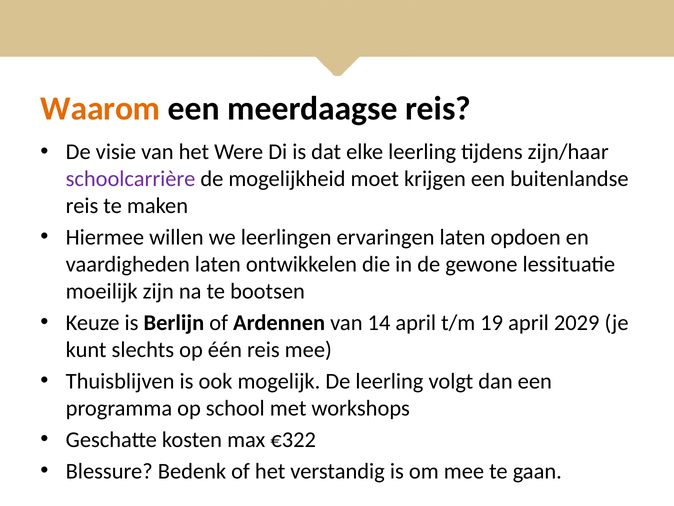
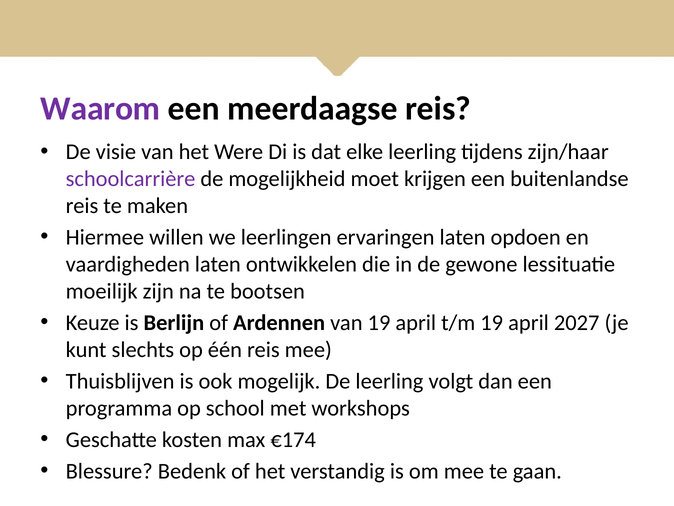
Waarom colour: orange -> purple (100, 108)
van 14: 14 -> 19 (379, 322)
2029: 2029 -> 2027 (577, 322)
€322: €322 -> €174 (293, 439)
